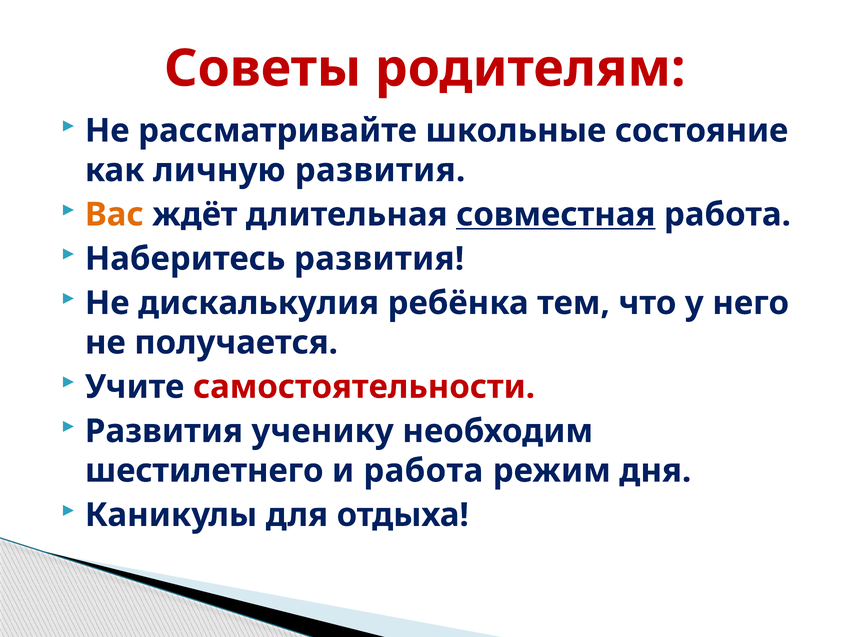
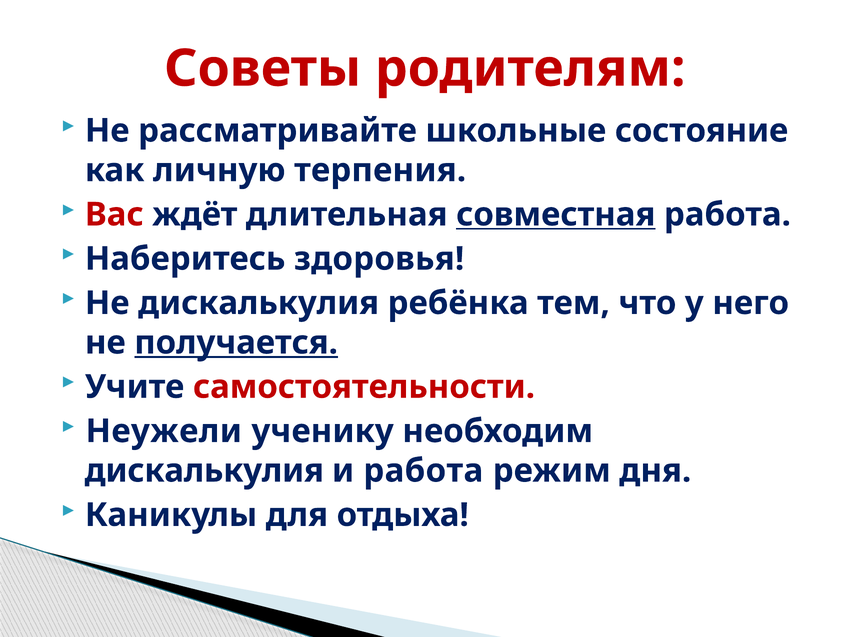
личную развития: развития -> терпения (380, 170)
Вас colour: orange -> red (114, 215)
Наберитесь развития: развития -> здоровья (379, 259)
получается underline: none -> present (236, 343)
Развития: Развития -> Неужели (164, 432)
шестилетнего: шестилетнего -> дискалькулия (204, 471)
